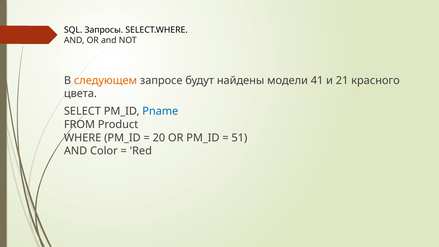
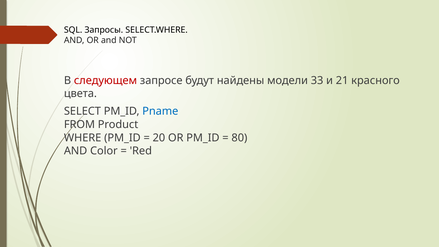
следующем colour: orange -> red (105, 80)
41: 41 -> 33 (317, 80)
51: 51 -> 80 (239, 138)
